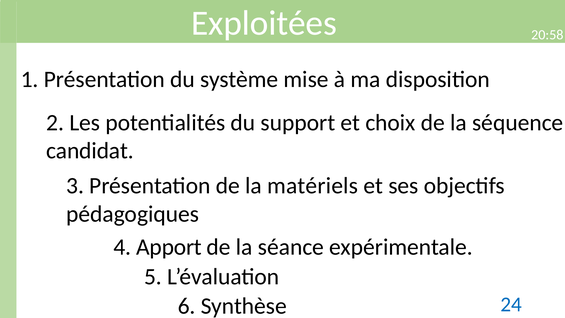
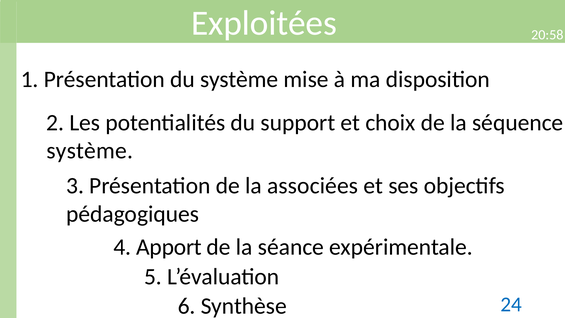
candidat: candidat -> système (90, 151)
matériels: matériels -> associées (313, 186)
